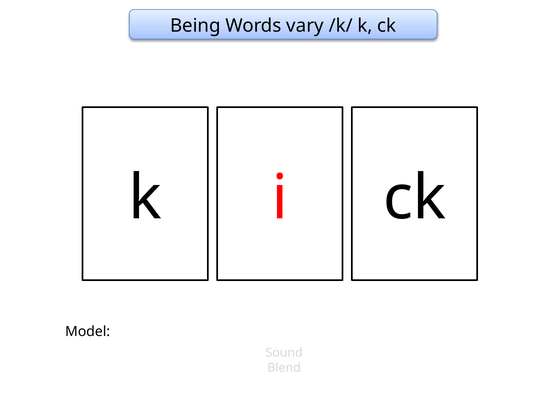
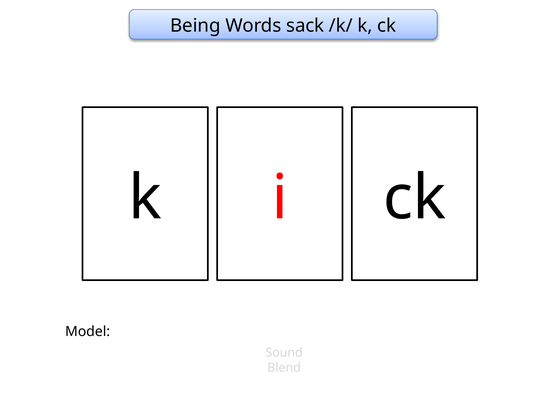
vary: vary -> sack (305, 26)
